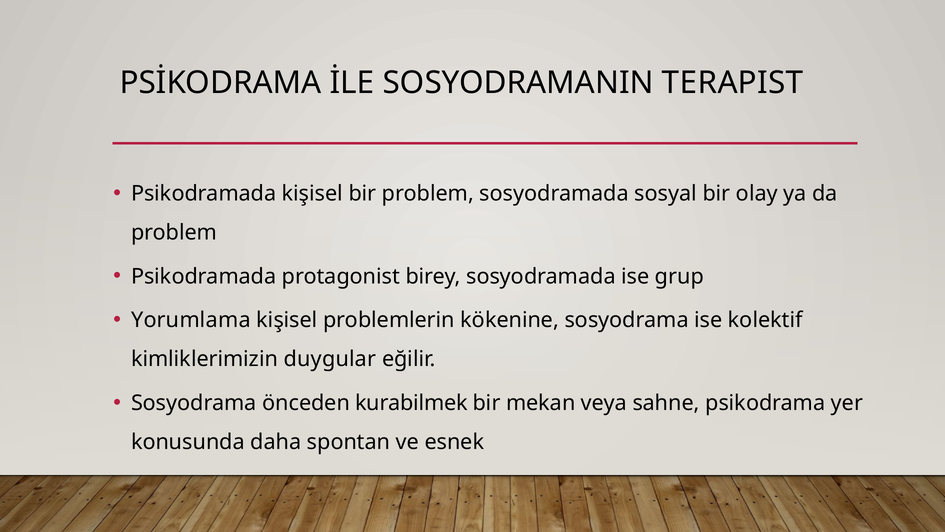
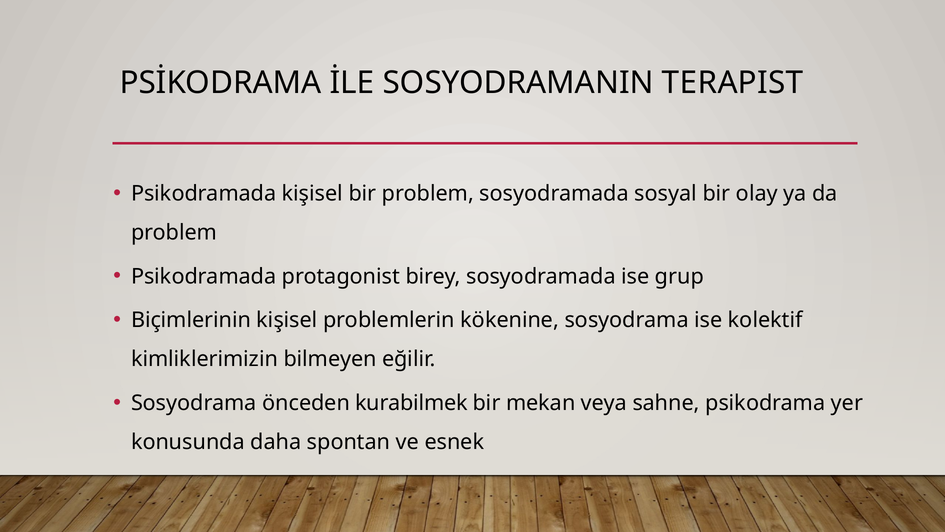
Yorumlama: Yorumlama -> Biçimlerinin (191, 320)
duygular: duygular -> bilmeyen (330, 359)
